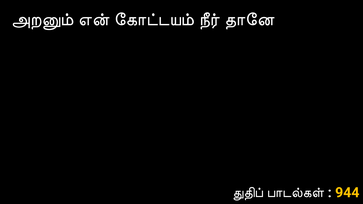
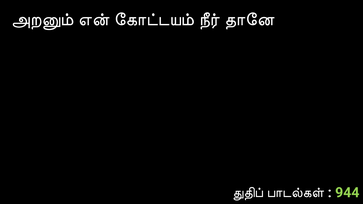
944 colour: yellow -> light green (347, 193)
